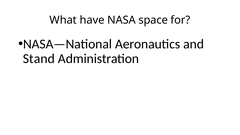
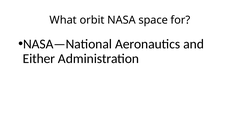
have: have -> orbit (92, 20)
Stand: Stand -> Either (39, 59)
